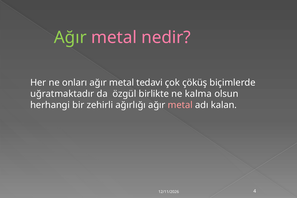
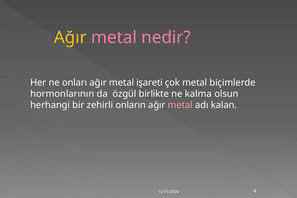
Ağır colour: light green -> yellow (70, 37)
tedavi: tedavi -> işareti (149, 83)
çok çöküş: çöküş -> metal (195, 83)
uğratmaktadır: uğratmaktadır -> hormonlarının (62, 94)
ağırlığı: ağırlığı -> onların (131, 105)
